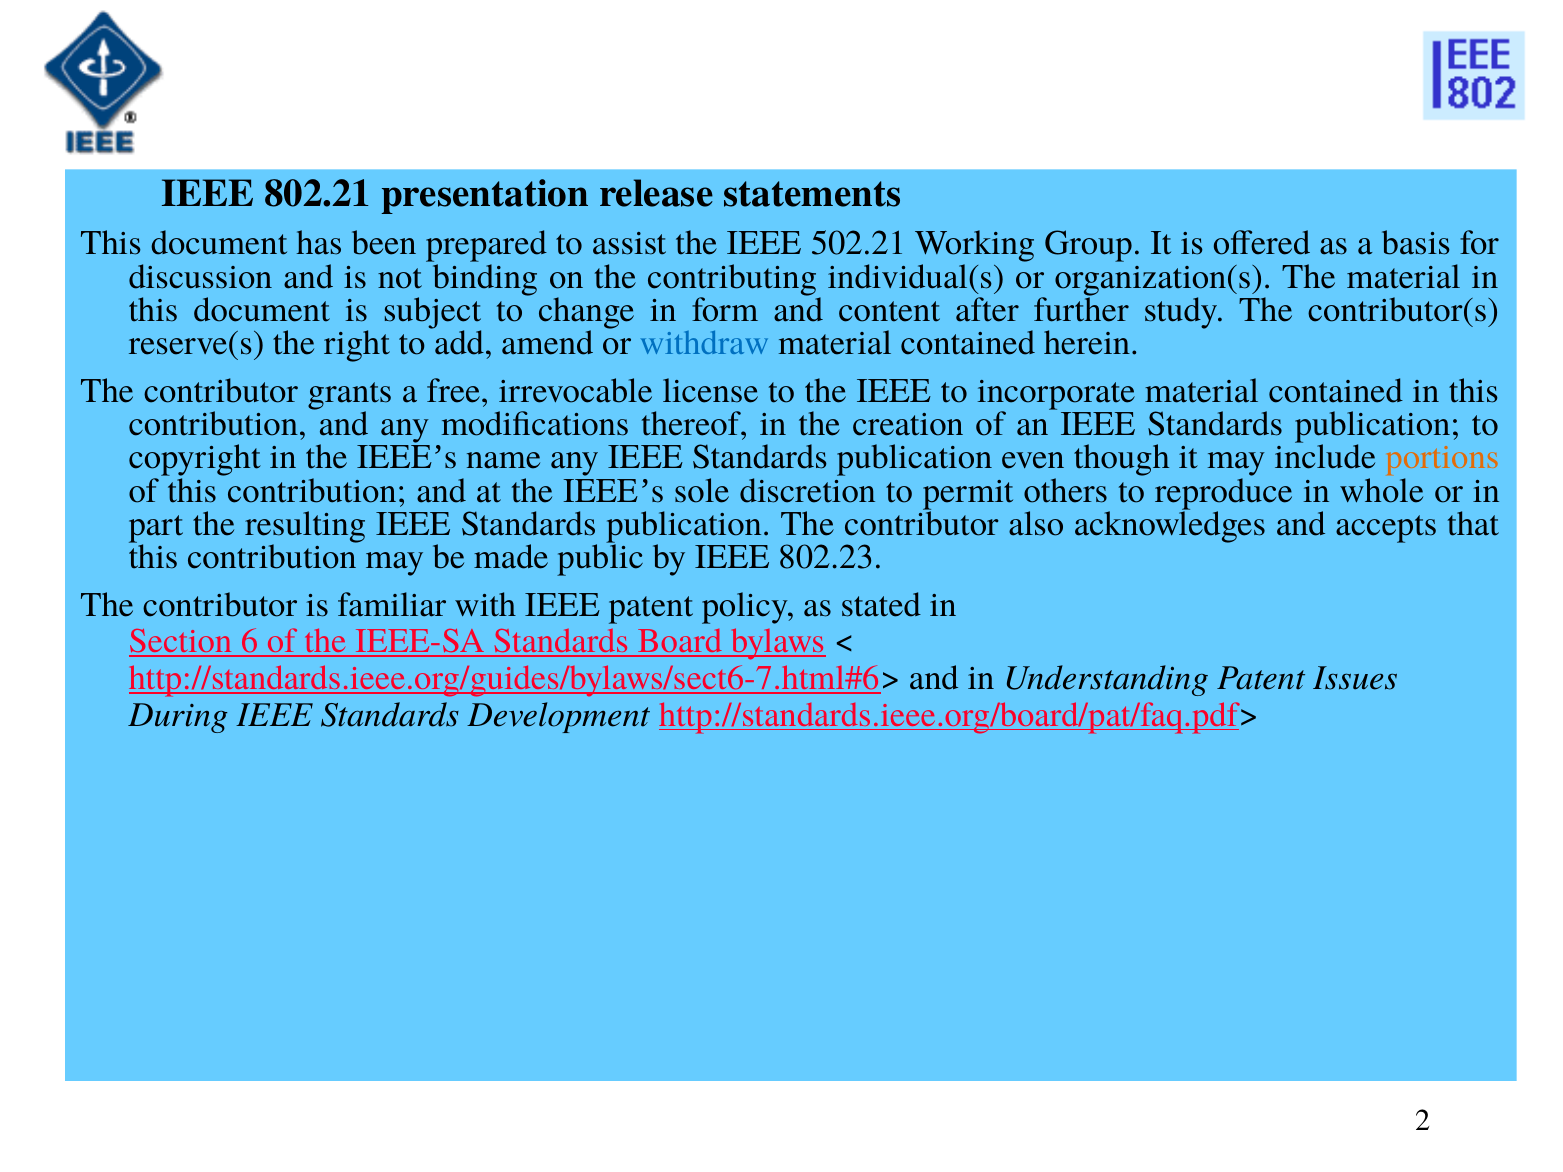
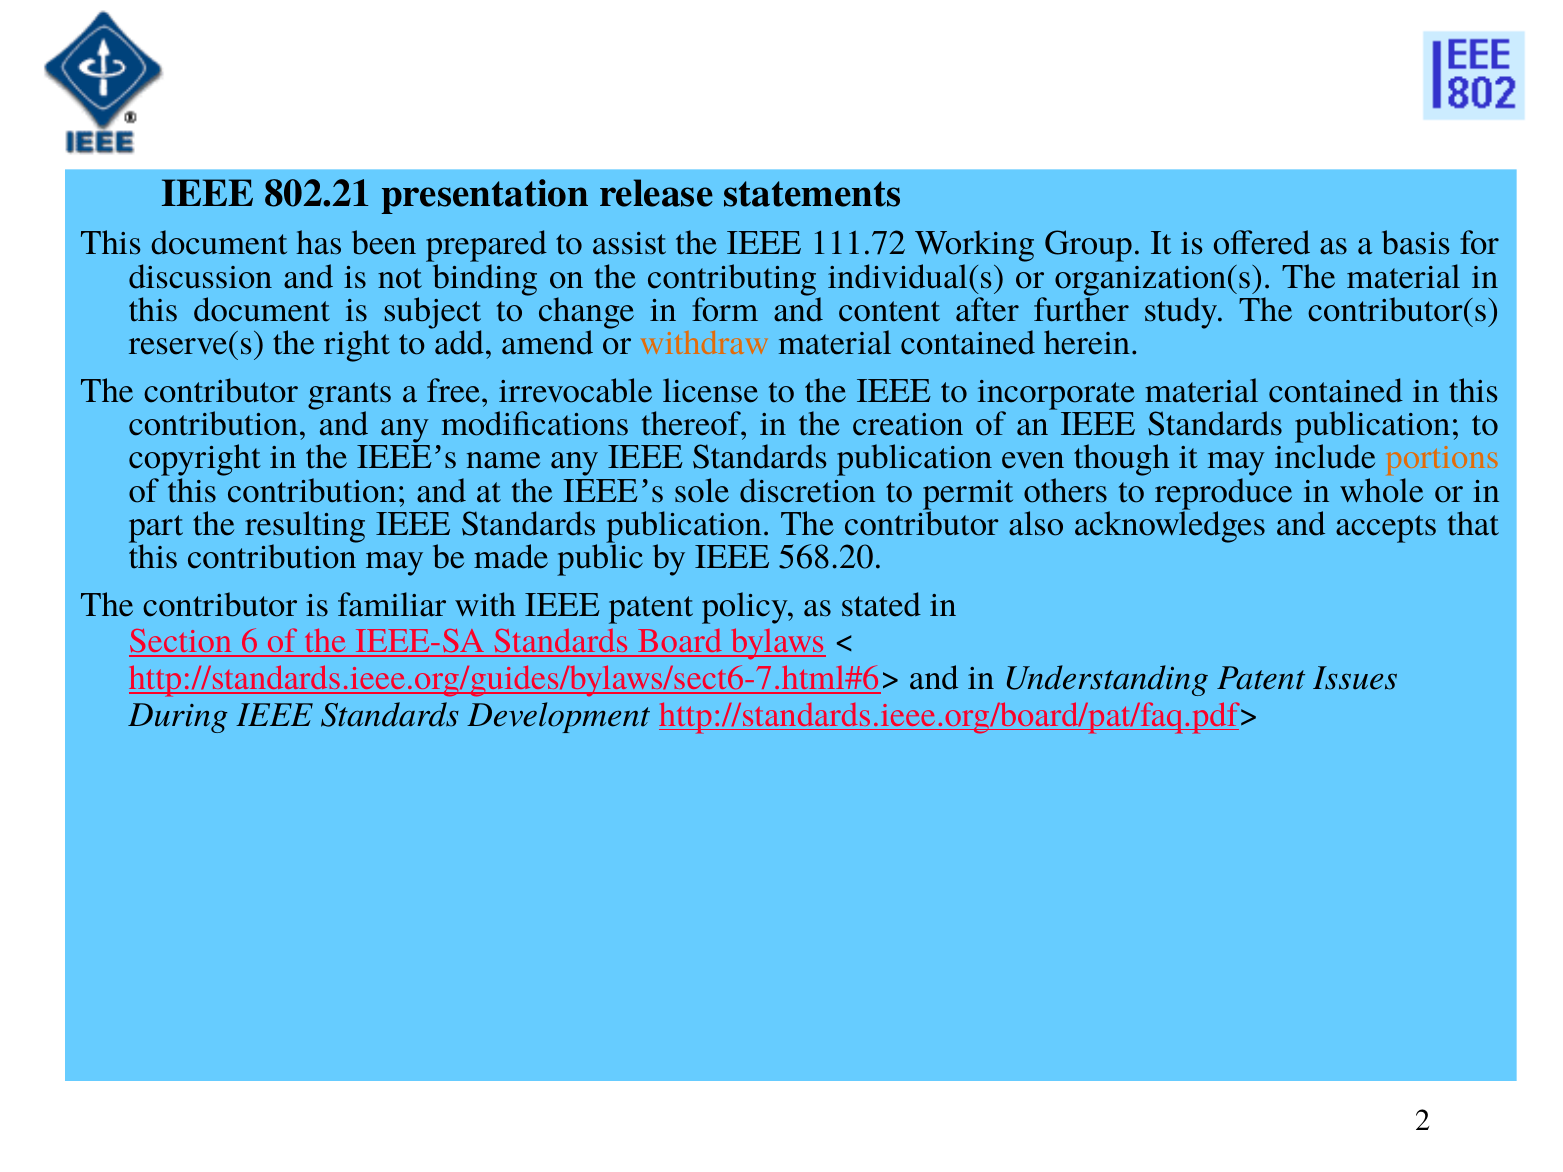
502.21: 502.21 -> 111.72 (858, 244)
withdraw colour: blue -> orange (705, 344)
802.23: 802.23 -> 568.20 (830, 558)
